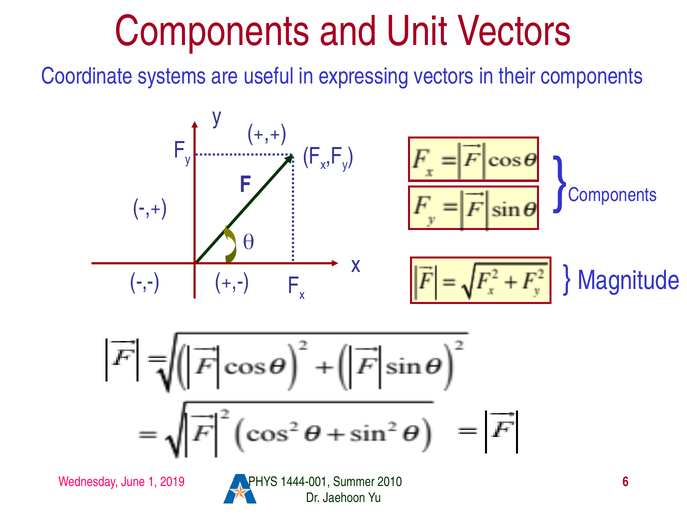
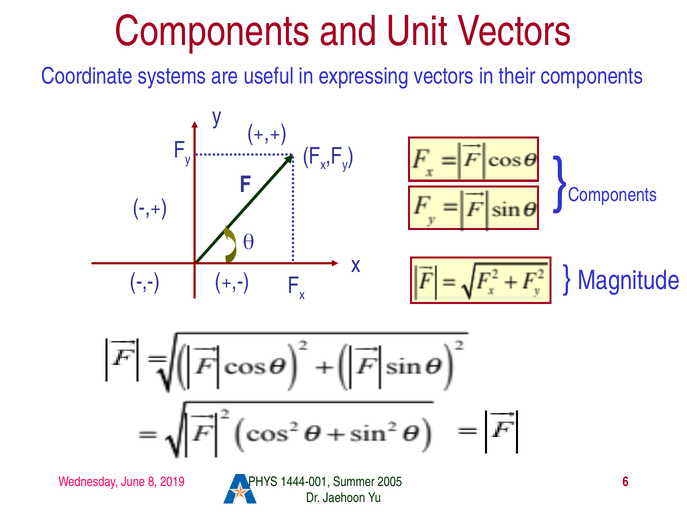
1: 1 -> 8 (153, 482)
2010: 2010 -> 2005 (390, 482)
